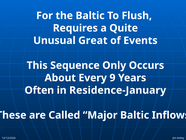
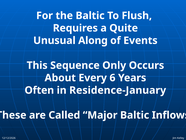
Great: Great -> Along (93, 40)
9: 9 -> 6 (112, 78)
